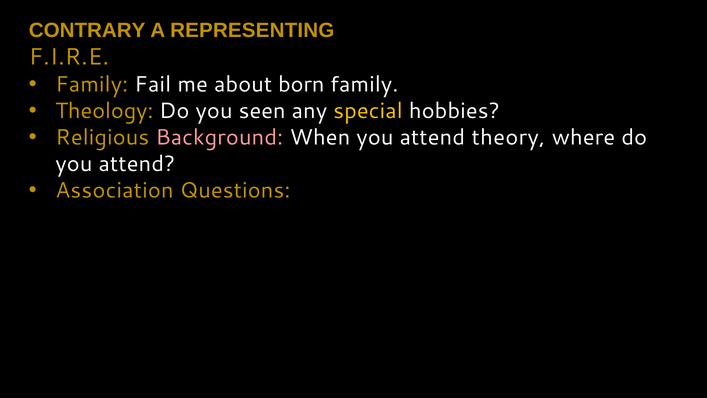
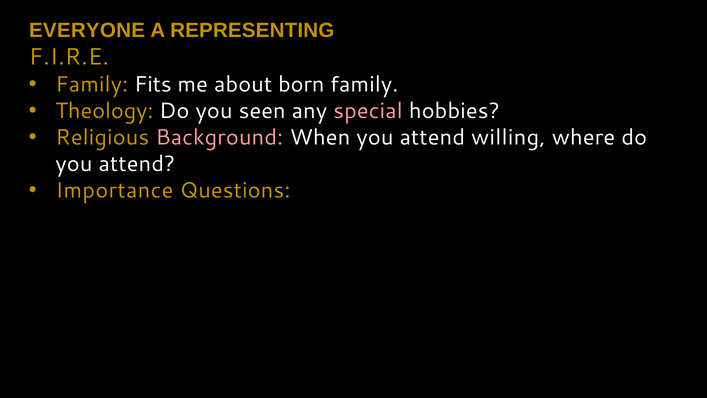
CONTRARY: CONTRARY -> EVERYONE (87, 30)
Fail: Fail -> Fits (153, 84)
special colour: yellow -> pink (368, 111)
theory: theory -> willing (508, 137)
Association: Association -> Importance (114, 190)
